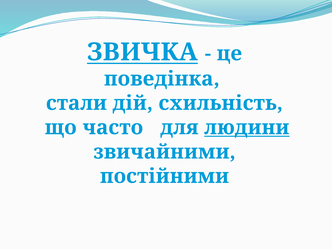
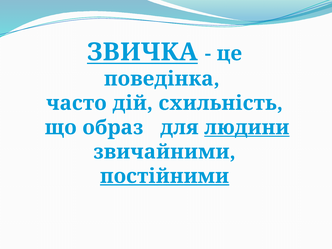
стали: стали -> часто (76, 103)
часто: часто -> образ (113, 128)
постійними underline: none -> present (165, 176)
